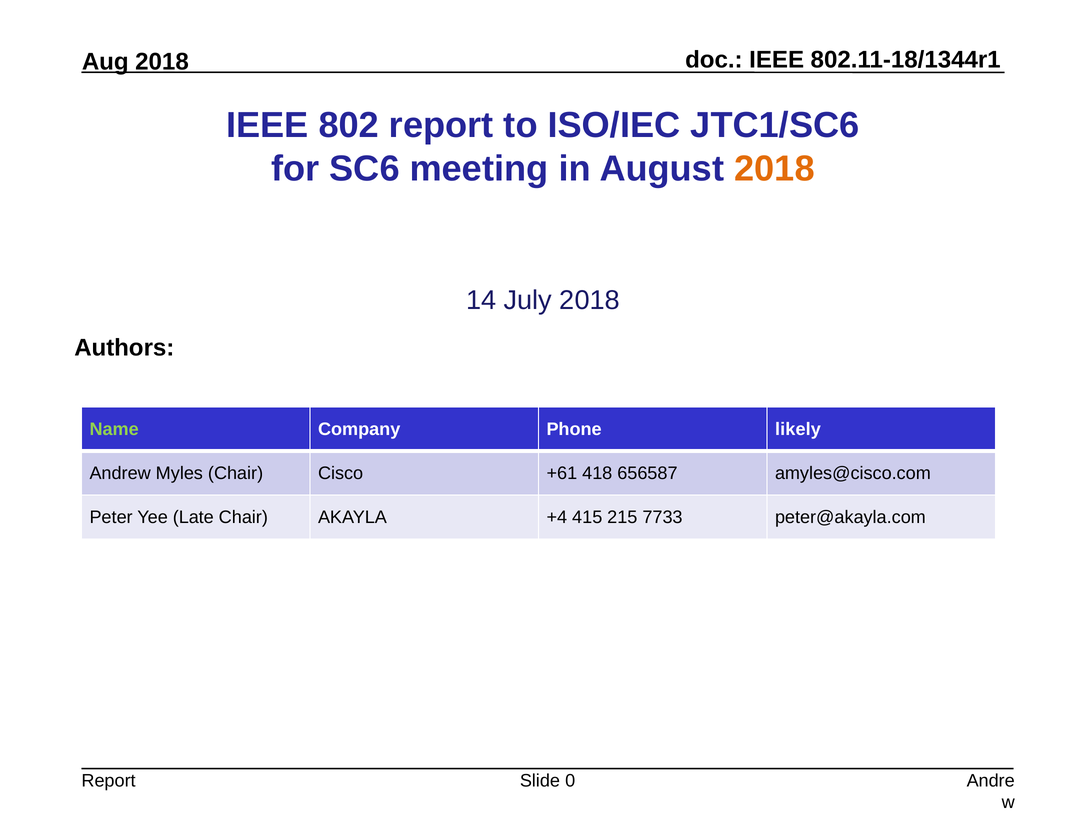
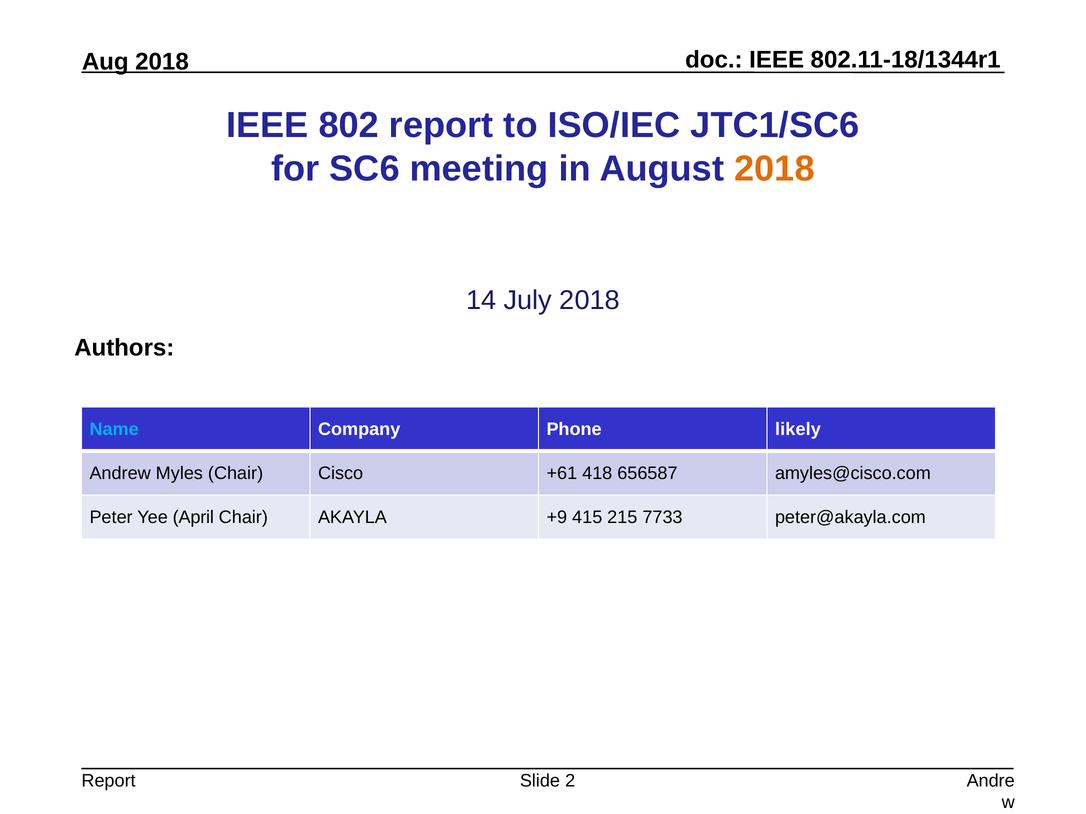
Name colour: light green -> light blue (114, 430)
Late: Late -> April (193, 518)
+4: +4 -> +9 (557, 518)
0: 0 -> 2 (570, 781)
